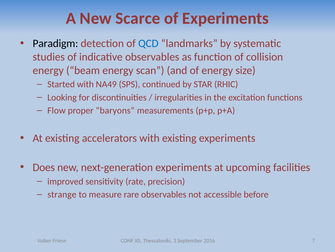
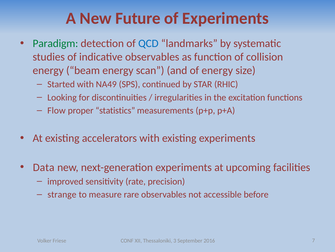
Scarce: Scarce -> Future (138, 18)
Paradigm colour: black -> green (55, 43)
baryons: baryons -> statistics (115, 110)
Does: Does -> Data (44, 167)
